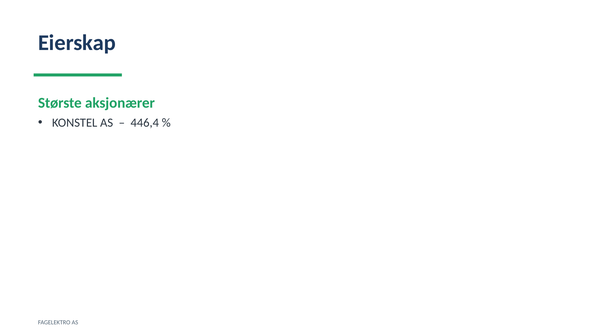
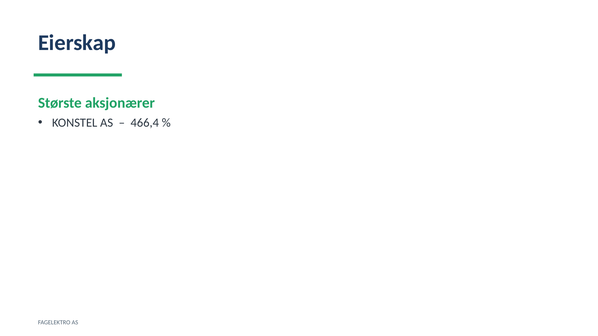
446,4: 446,4 -> 466,4 (145, 123)
